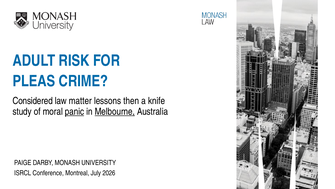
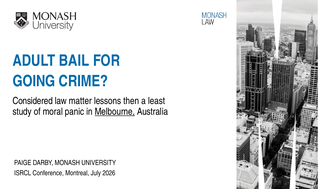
RISK: RISK -> BAIL (74, 61)
PLEAS: PLEAS -> GOING (34, 81)
knife: knife -> least (157, 101)
panic underline: present -> none (75, 111)
